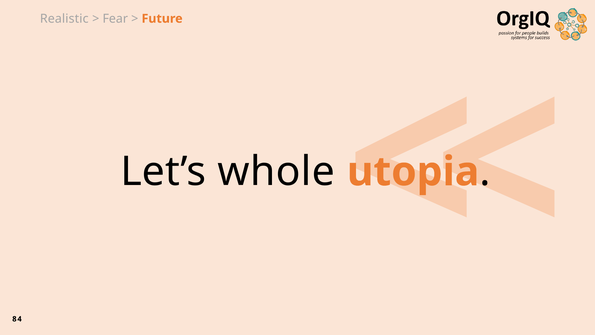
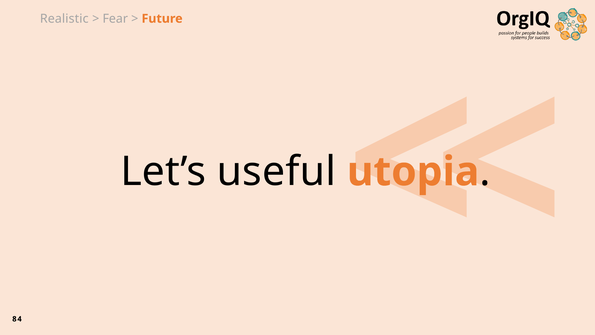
whole: whole -> useful (276, 172)
